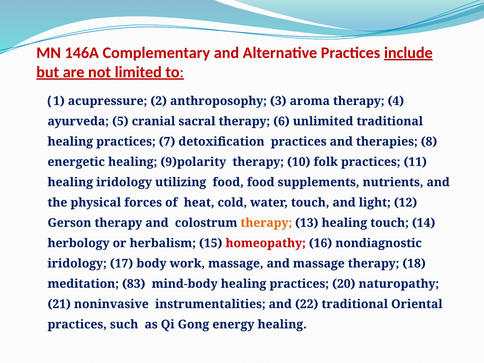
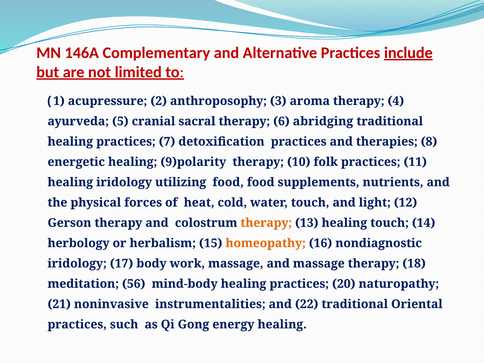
unlimited: unlimited -> abridging (323, 121)
homeopathy colour: red -> orange (266, 243)
83: 83 -> 56 (134, 284)
